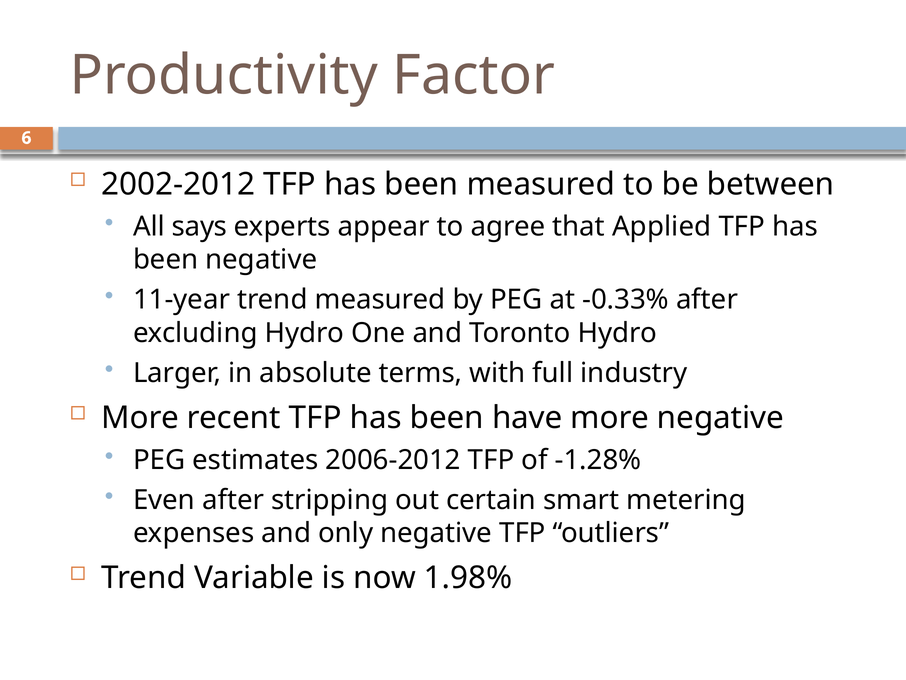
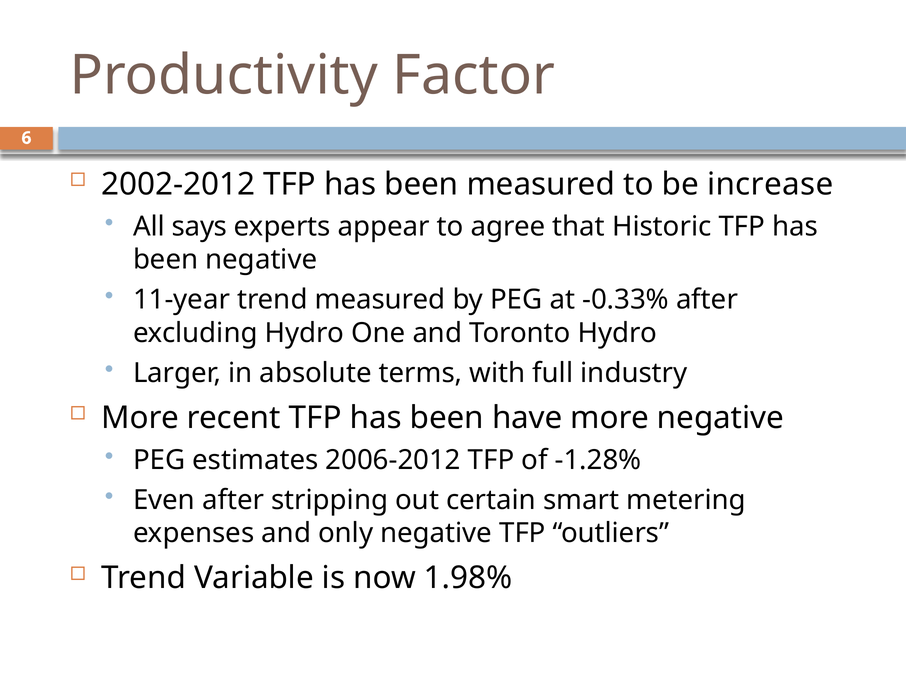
between: between -> increase (770, 184)
Applied: Applied -> Historic (662, 226)
